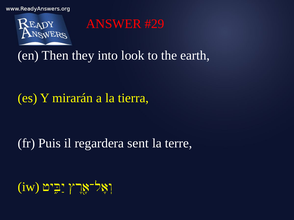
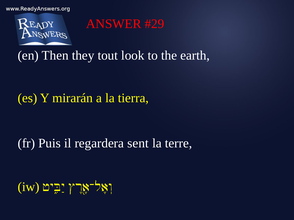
into: into -> tout (108, 56)
